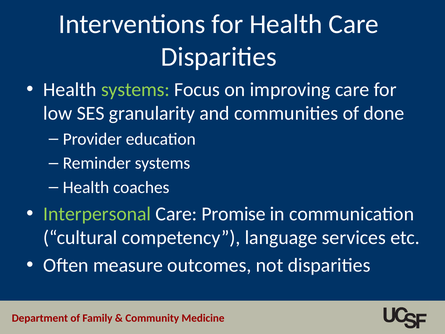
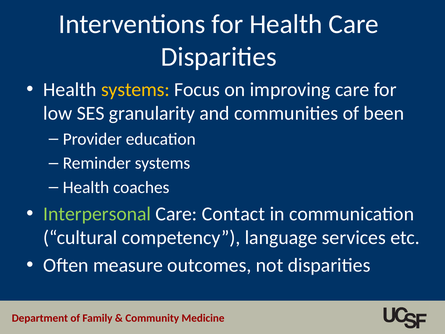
systems colour: light green -> yellow (135, 90)
done: done -> been (384, 113)
Promise: Promise -> Contact (233, 214)
